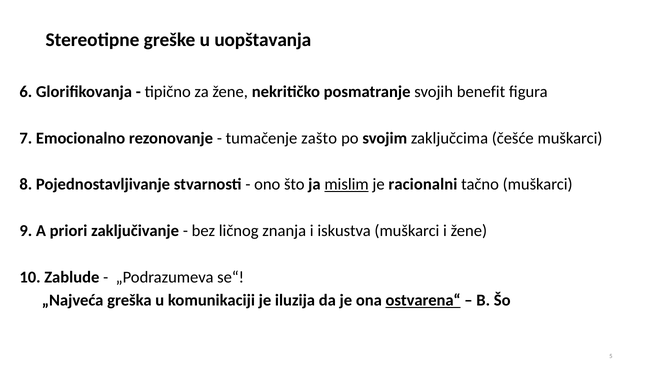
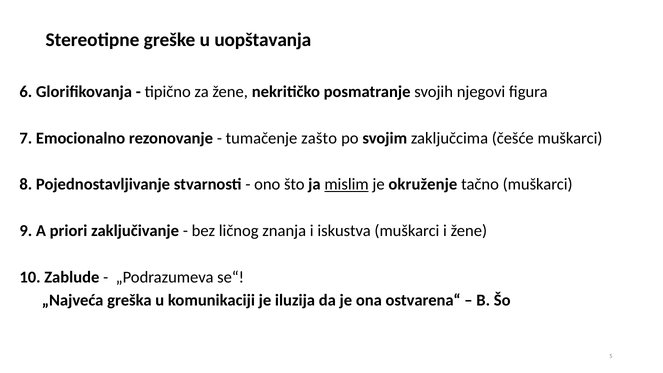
benefit: benefit -> njegovi (481, 92)
racionalni: racionalni -> okruženje (423, 184)
ostvarena“ underline: present -> none (423, 300)
